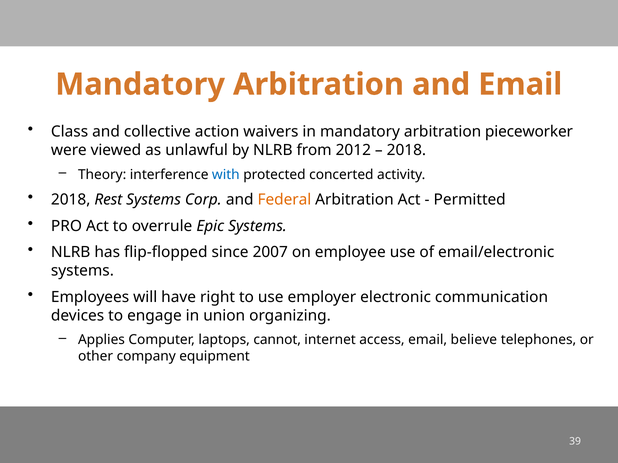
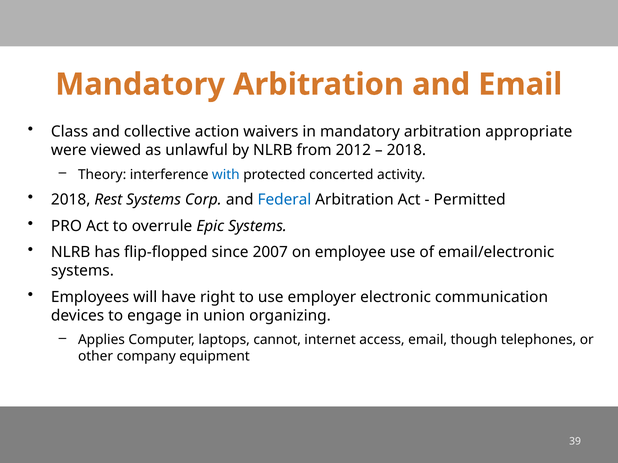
pieceworker: pieceworker -> appropriate (529, 132)
Federal colour: orange -> blue (284, 200)
believe: believe -> though (474, 340)
